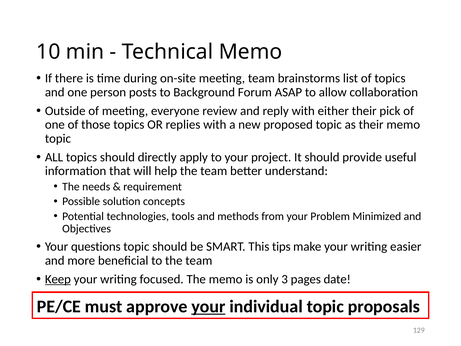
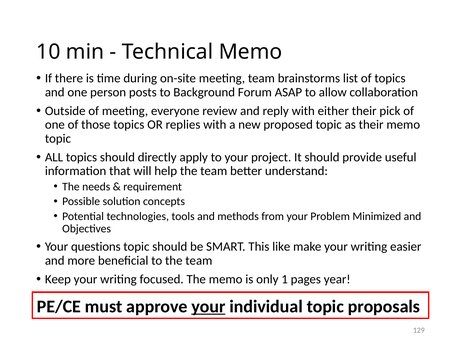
tips: tips -> like (281, 247)
Keep underline: present -> none (58, 279)
3: 3 -> 1 (285, 279)
date: date -> year (337, 279)
